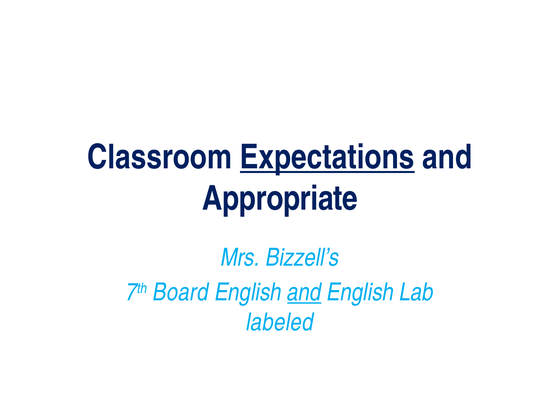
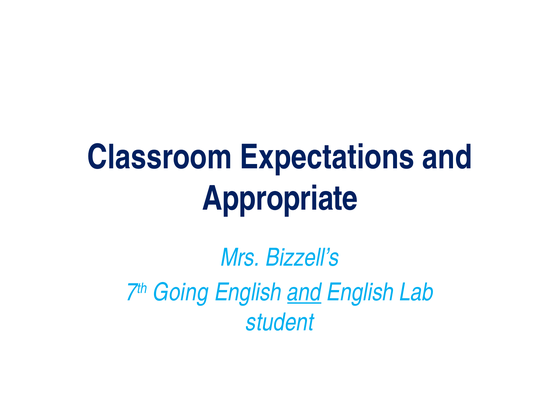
Expectations underline: present -> none (327, 157)
Board: Board -> Going (181, 292)
labeled: labeled -> student (280, 322)
